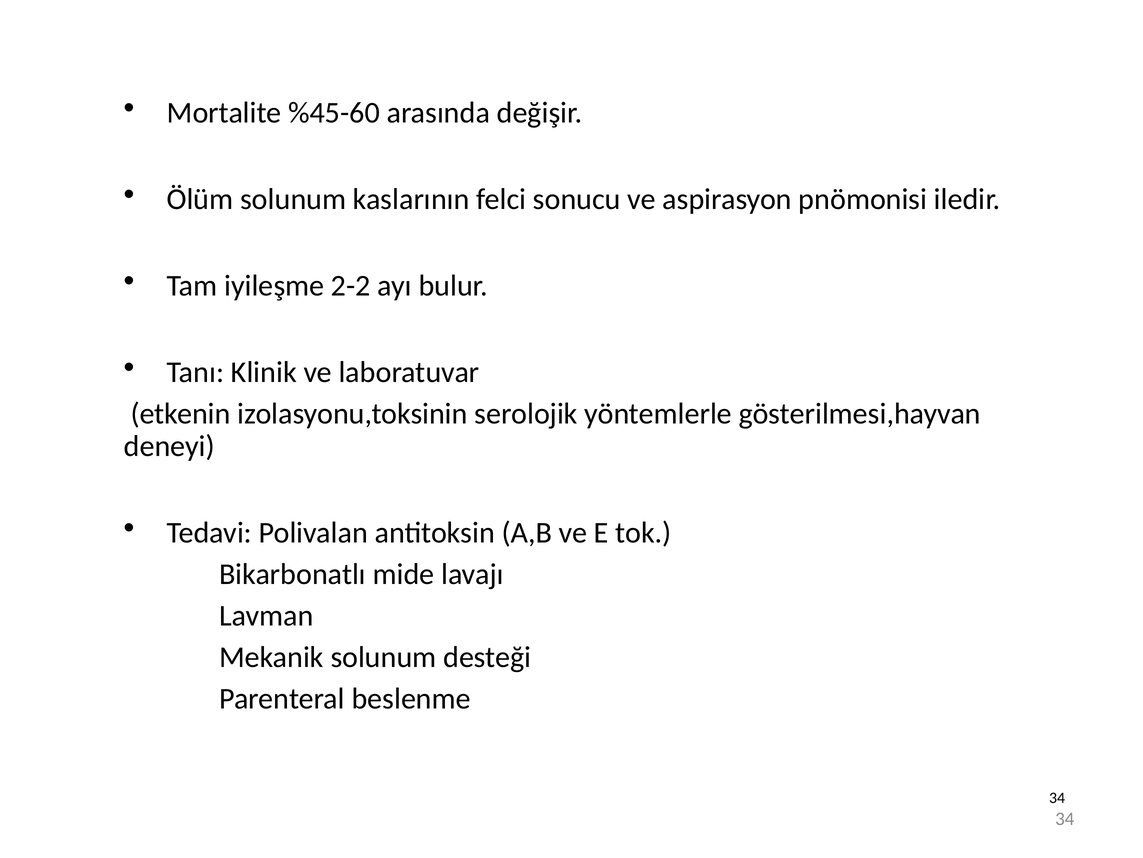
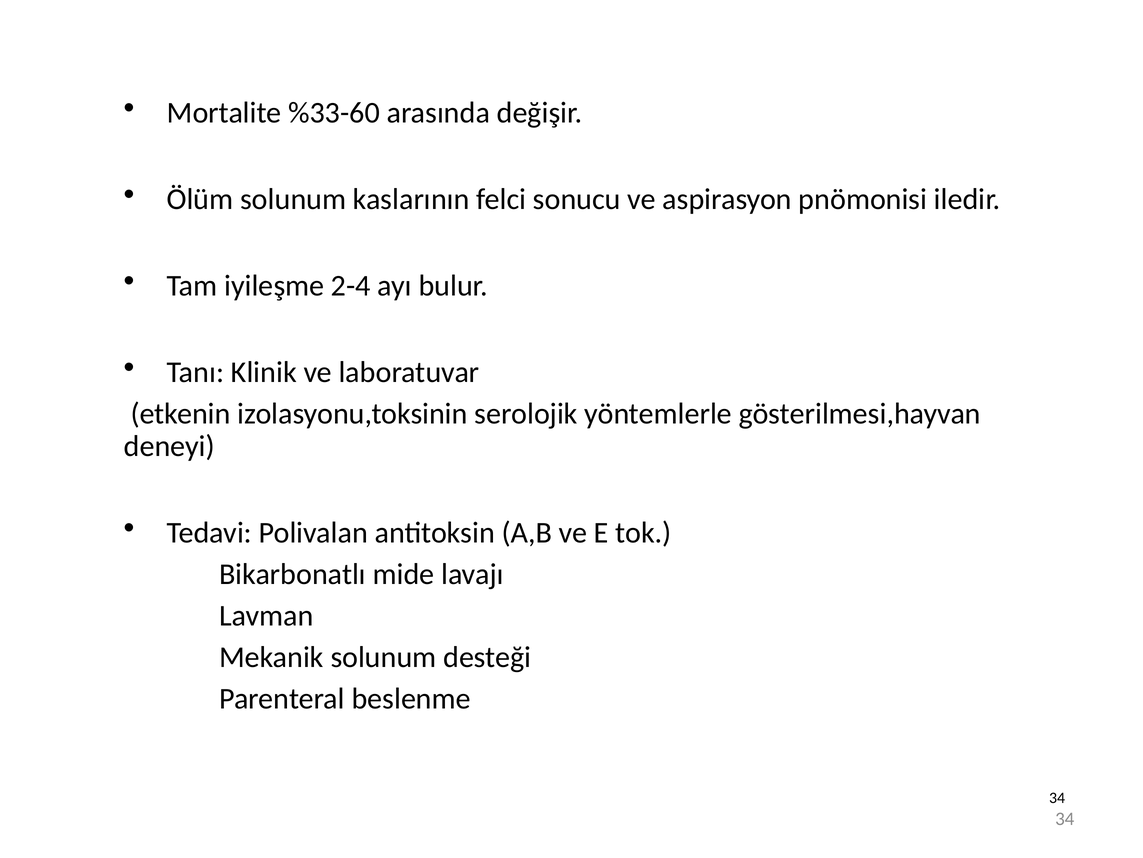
%45-60: %45-60 -> %33-60 (334, 112)
2-2: 2-2 -> 2-4 (351, 285)
